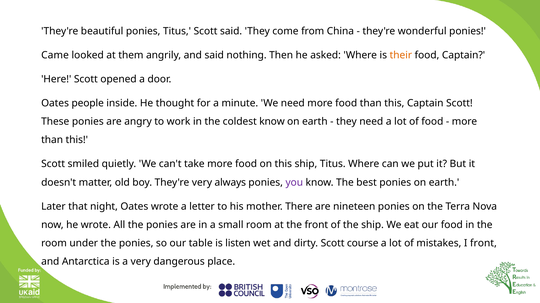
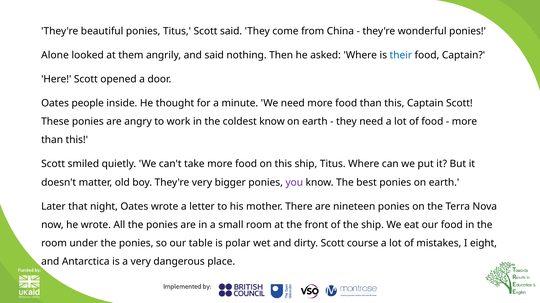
Came: Came -> Alone (55, 55)
their colour: orange -> blue (401, 55)
always: always -> bigger (230, 183)
listen: listen -> polar (238, 244)
I front: front -> eight (483, 244)
